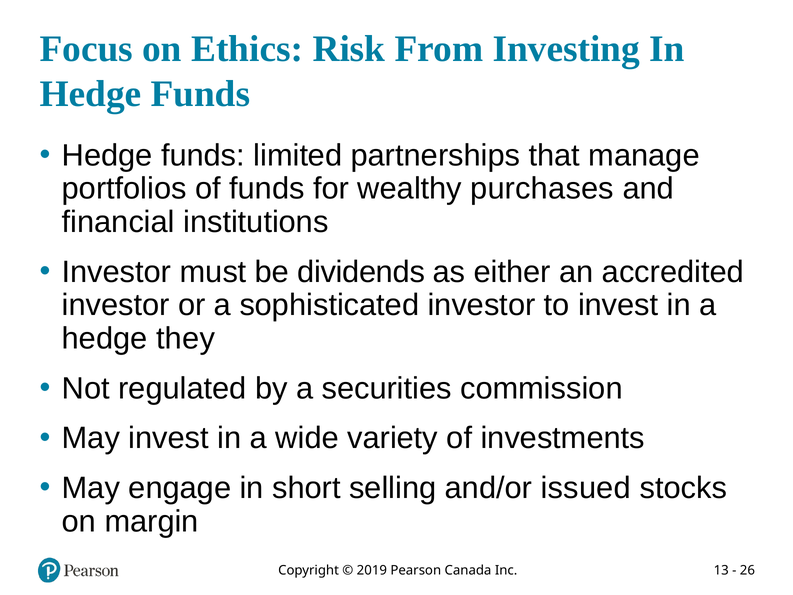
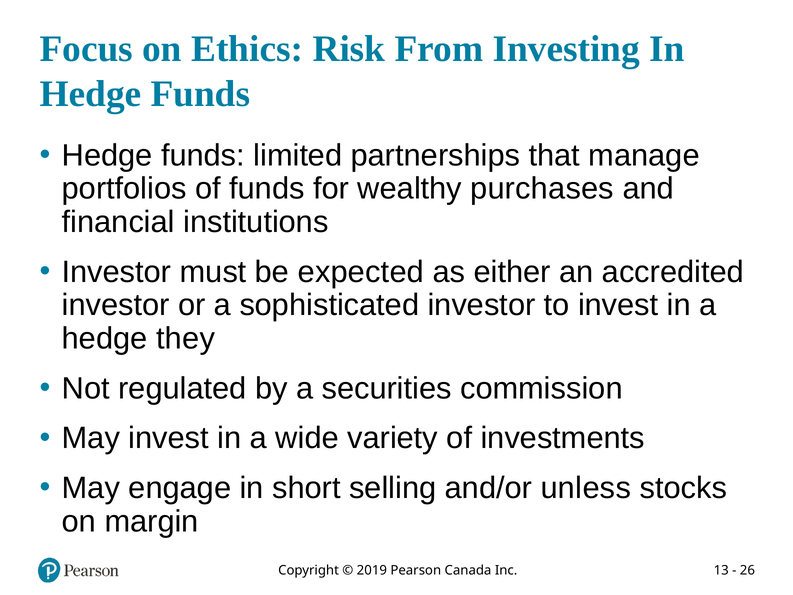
dividends: dividends -> expected (361, 272)
issued: issued -> unless (586, 488)
